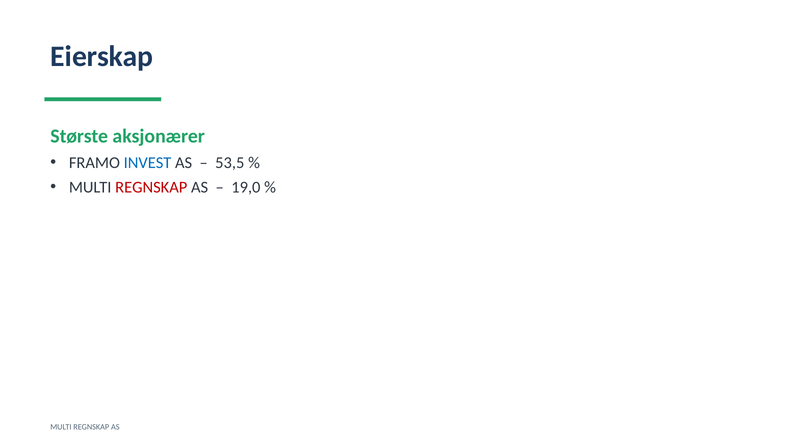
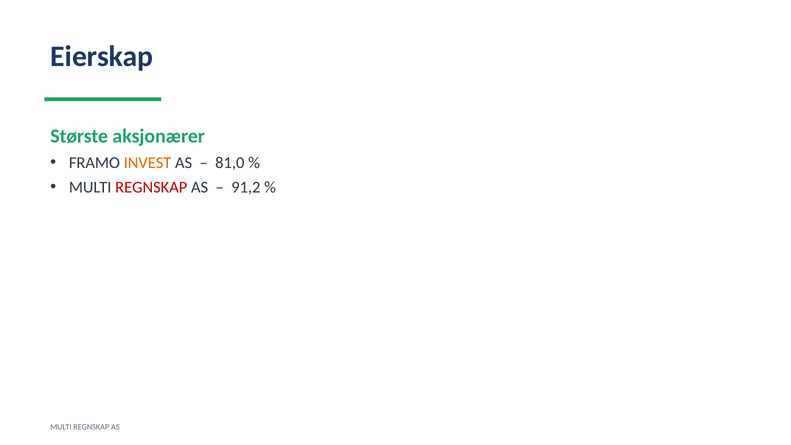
INVEST colour: blue -> orange (148, 163)
53,5: 53,5 -> 81,0 (230, 163)
19,0: 19,0 -> 91,2 (246, 187)
